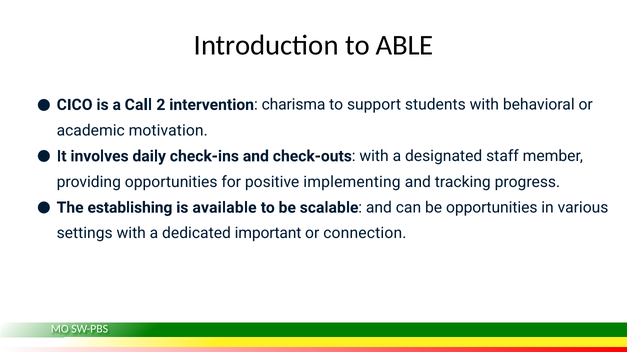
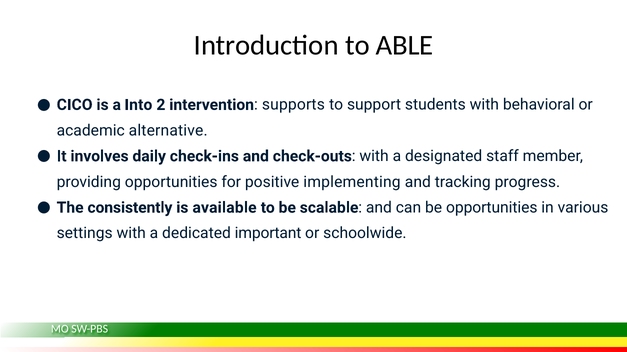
Call: Call -> Into (138, 105)
charisma: charisma -> supports (293, 105)
motivation: motivation -> alternative (168, 131)
establishing: establishing -> consistently (130, 208)
connection: connection -> schoolwide (365, 234)
